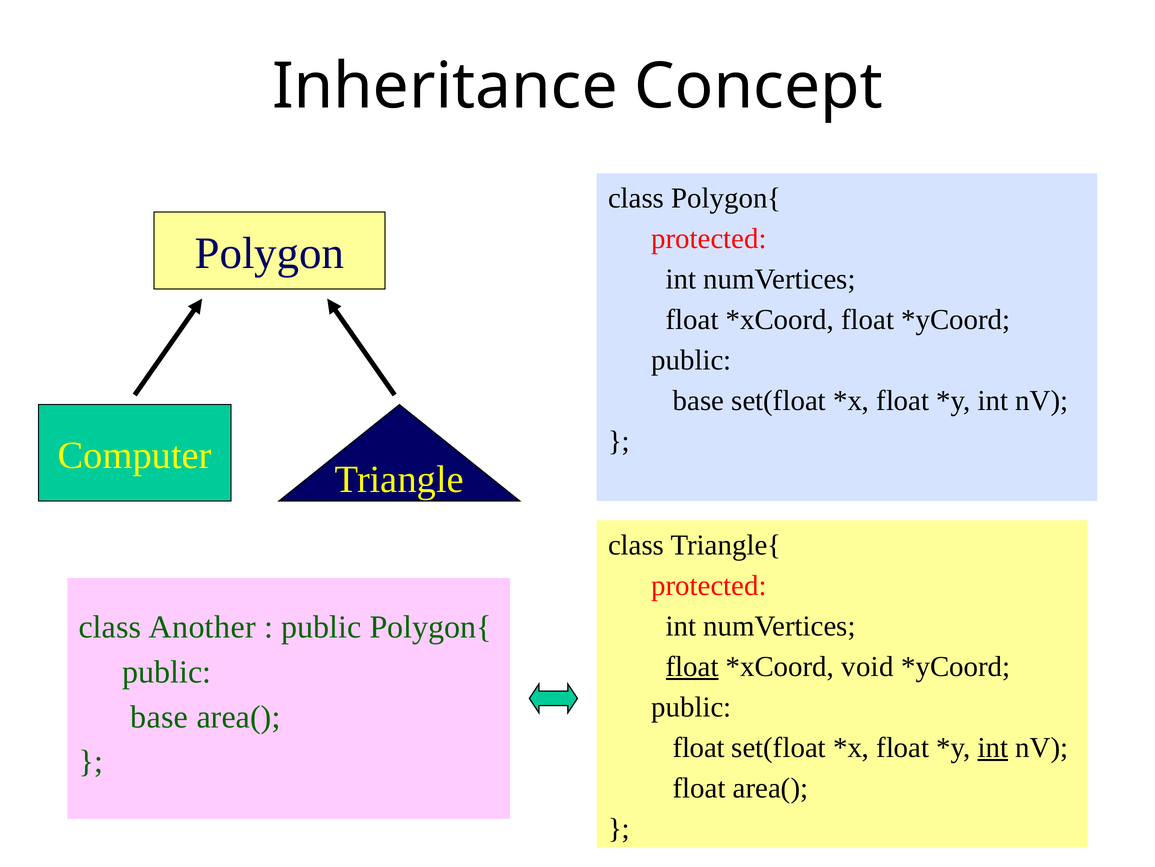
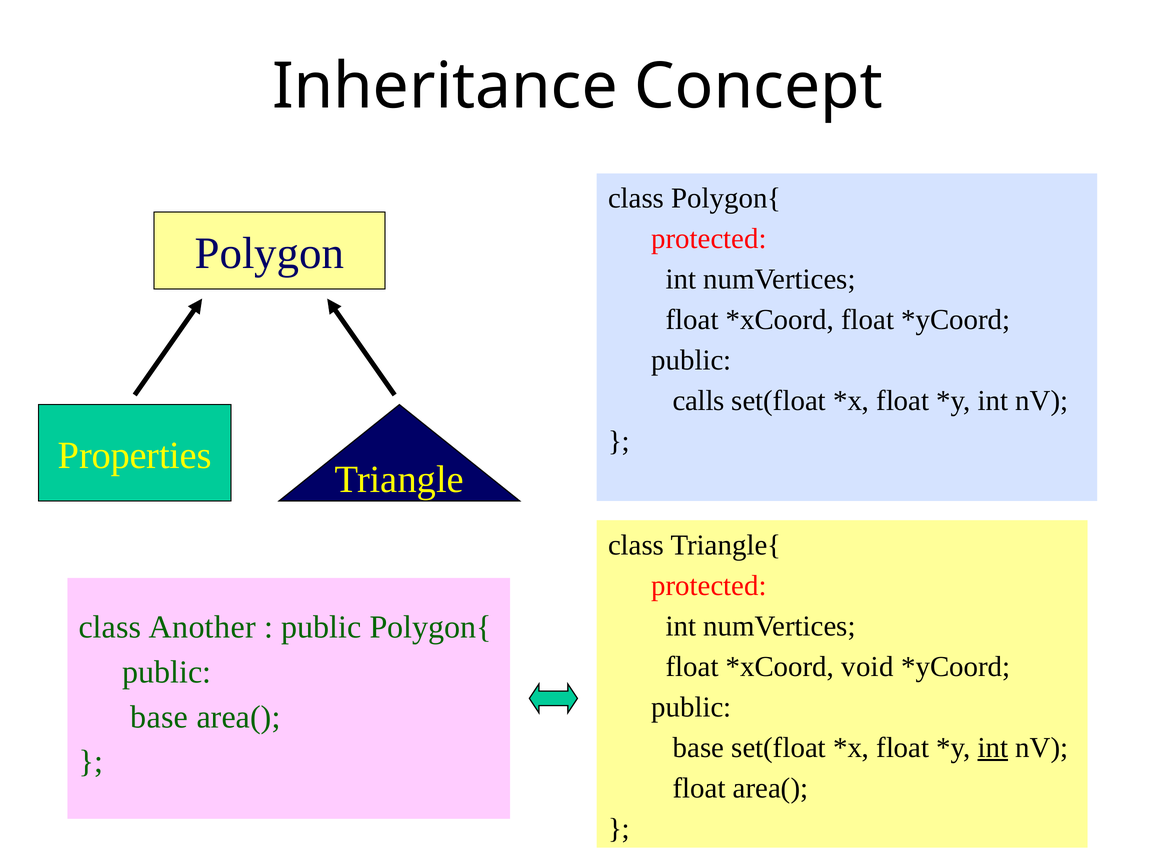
base: base -> calls (699, 400)
Computer: Computer -> Properties (135, 455)
float underline: present -> none (692, 666)
float: float -> base (699, 747)
